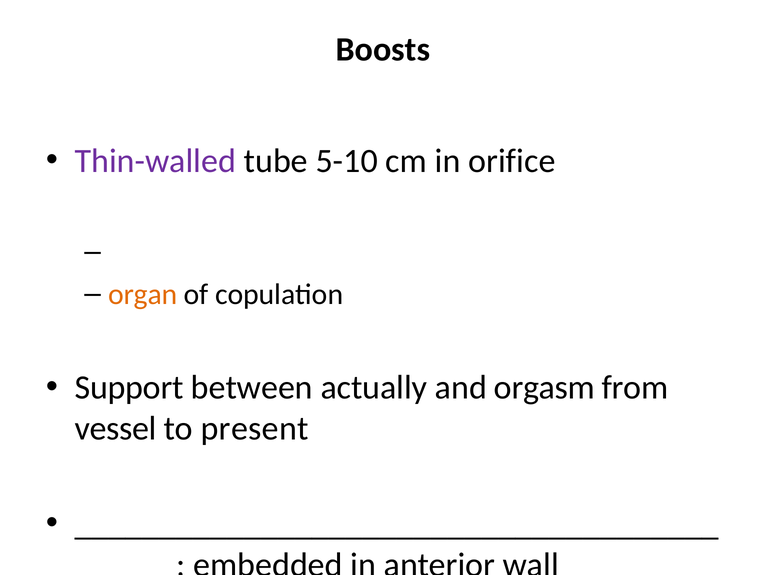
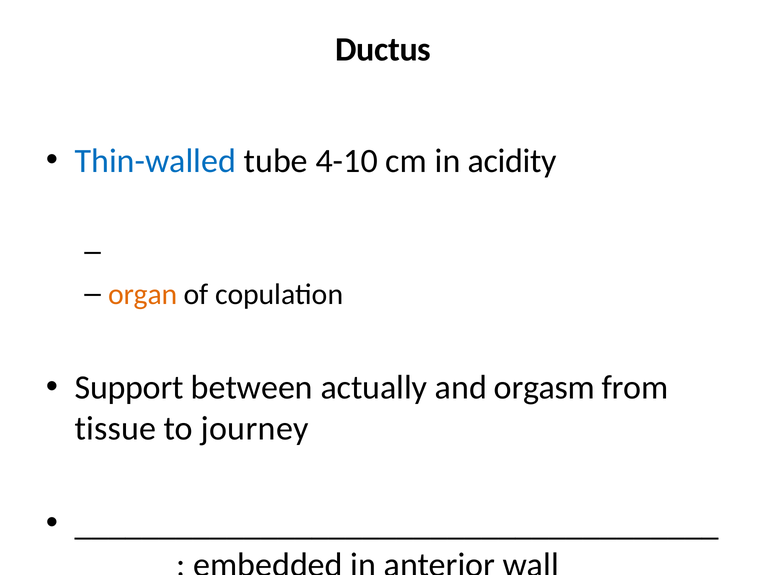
Boosts: Boosts -> Ductus (383, 50)
Thin-walled colour: purple -> blue (155, 161)
5-10: 5-10 -> 4-10 (347, 161)
orifice: orifice -> acidity (512, 161)
vessel: vessel -> tissue (115, 428)
present: present -> journey (255, 428)
